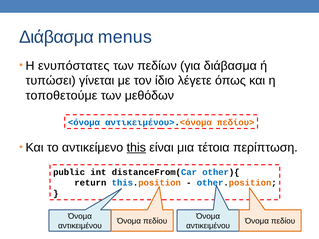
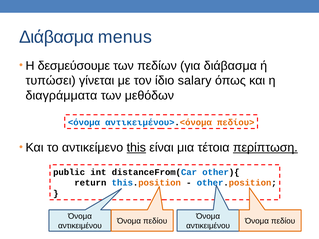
ενυπόστατες: ενυπόστατες -> δεσμεύσουμε (74, 66)
λέγετε: λέγετε -> salary (195, 81)
τοποθετούμε: τοποθετούμε -> διαγράμματα (61, 96)
περίπτωση underline: none -> present (265, 148)
